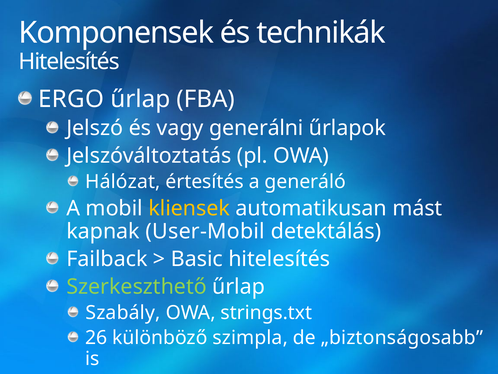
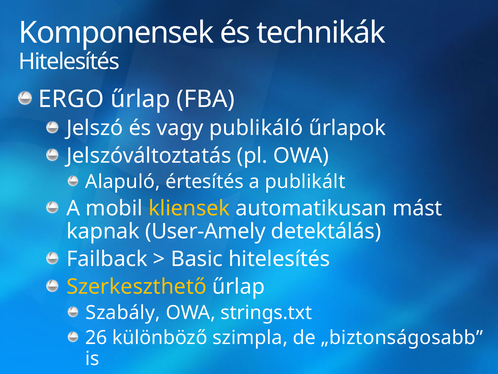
generálni: generálni -> publikáló (256, 128)
Hálózat: Hálózat -> Alapuló (123, 182)
generáló: generáló -> publikált (305, 182)
User-Mobil: User-Mobil -> User-Amely (205, 231)
Szerkeszthető colour: light green -> yellow (137, 286)
